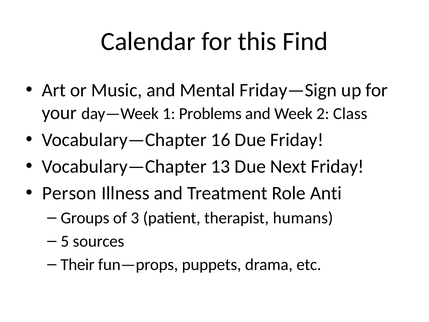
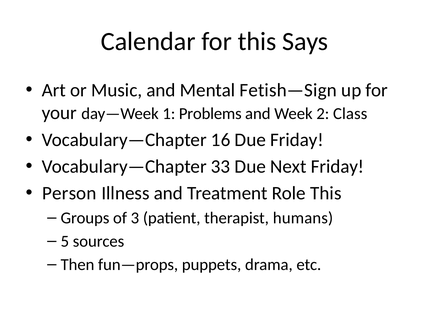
Find: Find -> Says (305, 42)
Friday—Sign: Friday—Sign -> Fetish—Sign (288, 90)
13: 13 -> 33 (221, 166)
Role Anti: Anti -> This (326, 193)
Their: Their -> Then (77, 264)
